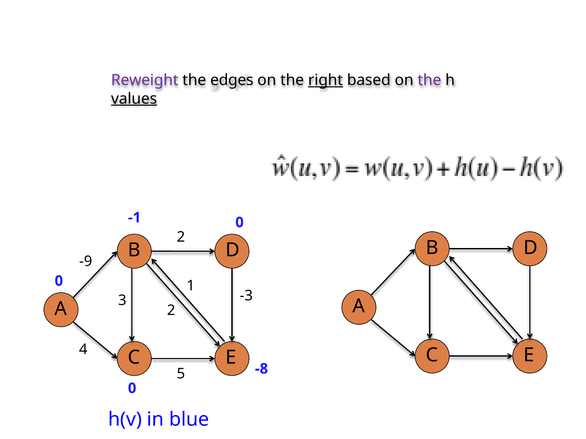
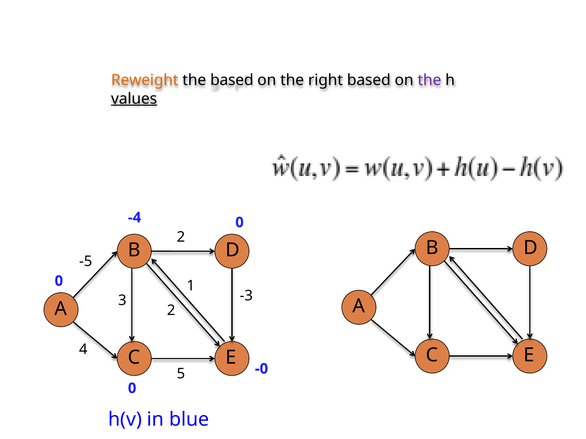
Reweight colour: purple -> orange (145, 80)
the edges: edges -> based (232, 80)
right underline: present -> none (325, 80)
-1: -1 -> -4 (135, 218)
-9: -9 -> -5 (86, 262)
-8: -8 -> -0 (262, 369)
